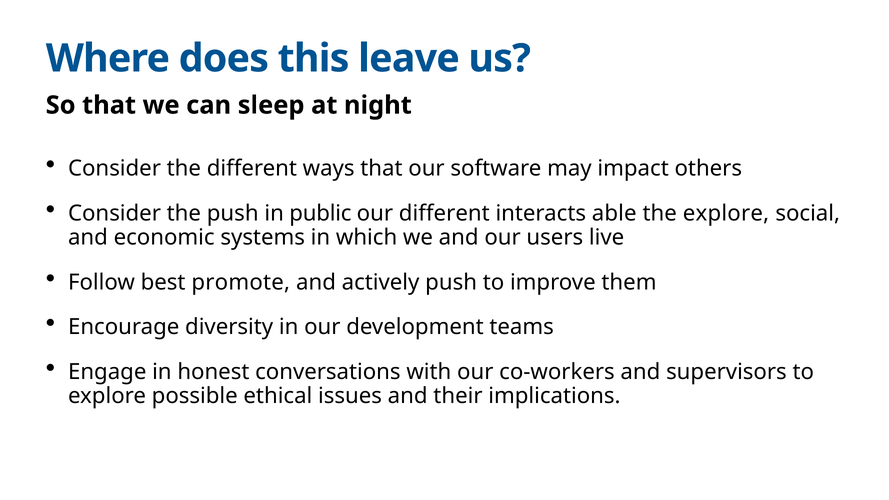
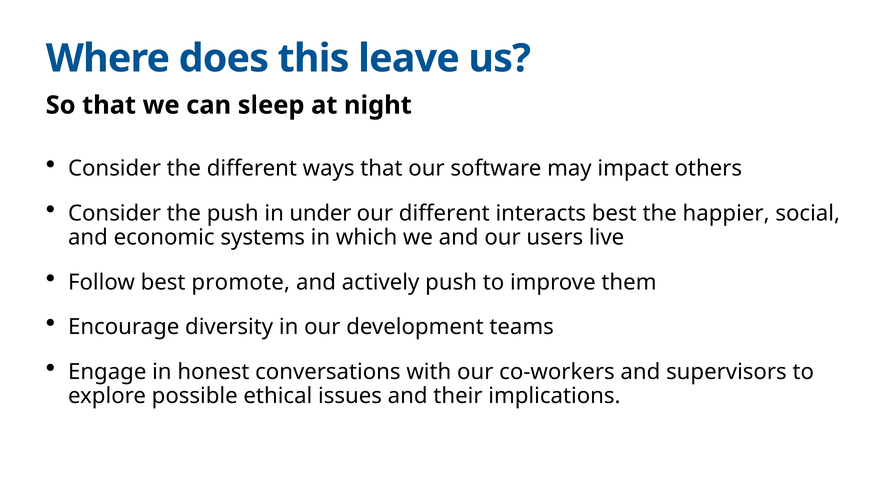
public: public -> under (320, 213)
interacts able: able -> best (614, 213)
the explore: explore -> happier (726, 213)
